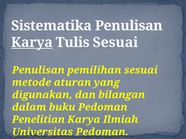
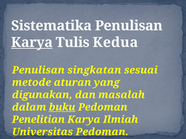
Tulis Sesuai: Sesuai -> Kedua (115, 43)
pemilihan: pemilihan -> singkatan (94, 70)
bilangan: bilangan -> masalah (122, 95)
buku underline: none -> present (62, 108)
